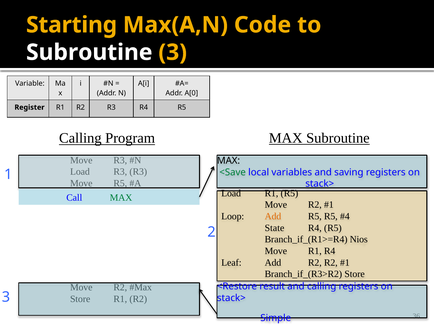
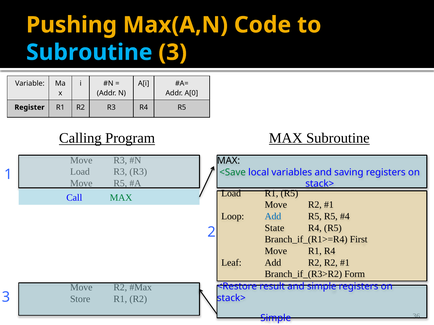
Starting: Starting -> Pushing (72, 25)
Subroutine colour: white -> light blue (89, 52)
Add colour: orange -> blue (273, 217)
Nios: Nios -> First (359, 240)
Branch_if_(R3>R2 Store: Store -> Form (355, 275)
and calling: calling -> simple (322, 287)
